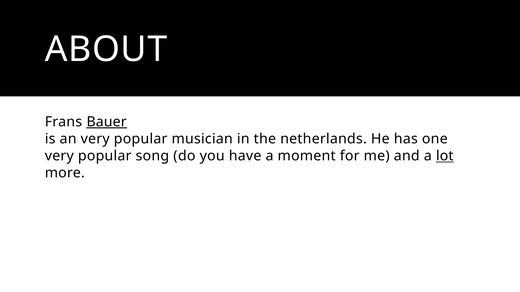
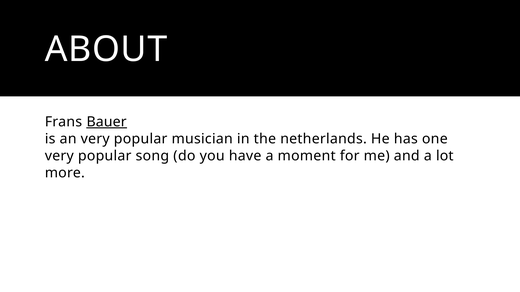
lot underline: present -> none (445, 156)
